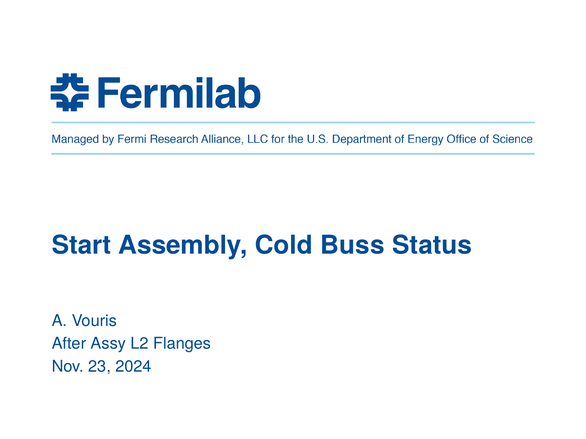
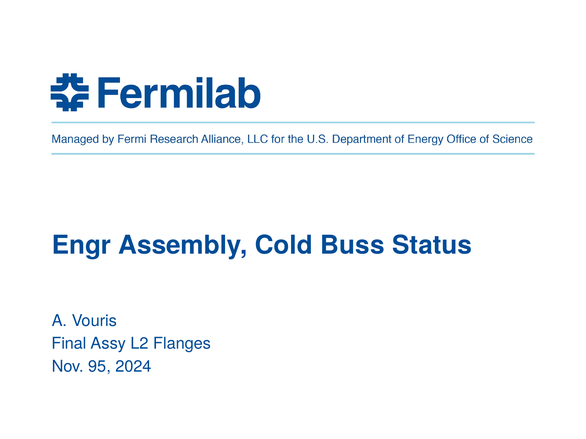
Start: Start -> Engr (81, 246)
After: After -> Final (69, 344)
23: 23 -> 95 (100, 367)
